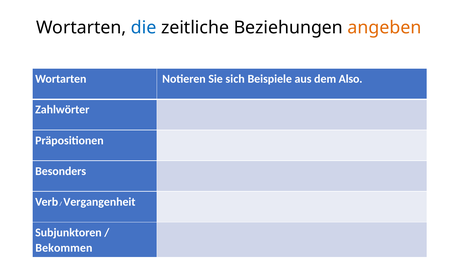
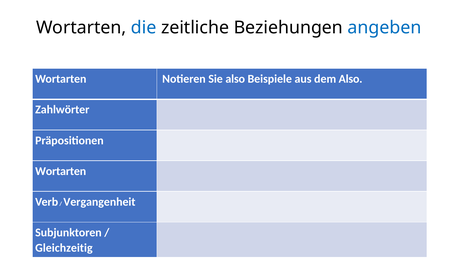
angeben colour: orange -> blue (384, 28)
Sie sich: sich -> also (235, 79)
Besonders: Besonders -> Wortarten (61, 171)
Bekommen: Bekommen -> Gleichzeitig (64, 248)
